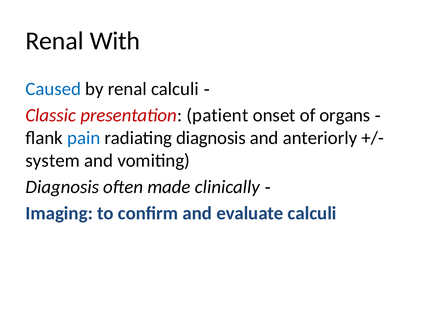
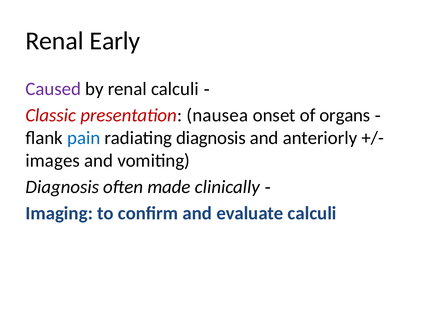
With: With -> Early (115, 41)
Caused colour: blue -> purple (53, 89)
patient: patient -> nausea (217, 115)
system: system -> images (53, 161)
